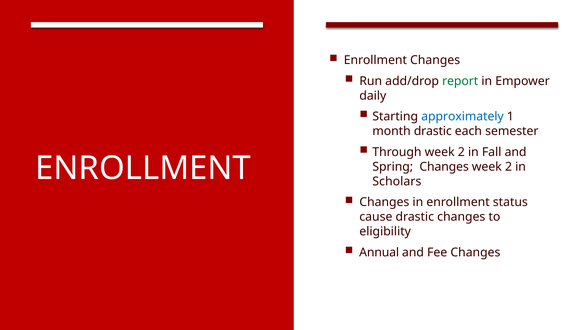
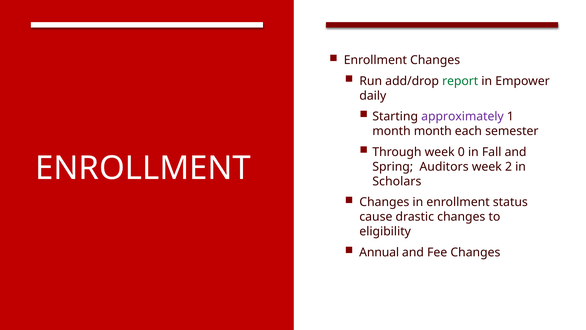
approximately colour: blue -> purple (462, 116)
month drastic: drastic -> month (433, 131)
Through week 2: 2 -> 0 (461, 152)
Spring Changes: Changes -> Auditors (444, 166)
